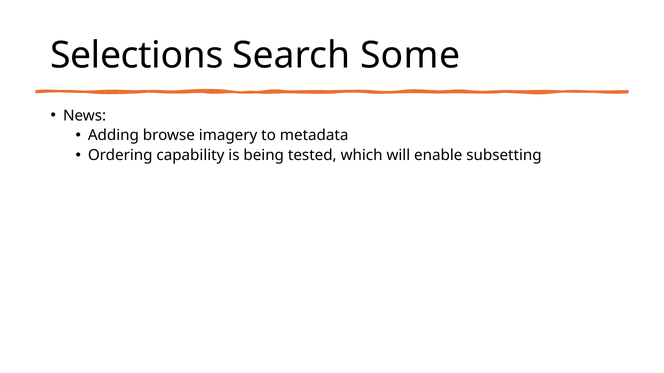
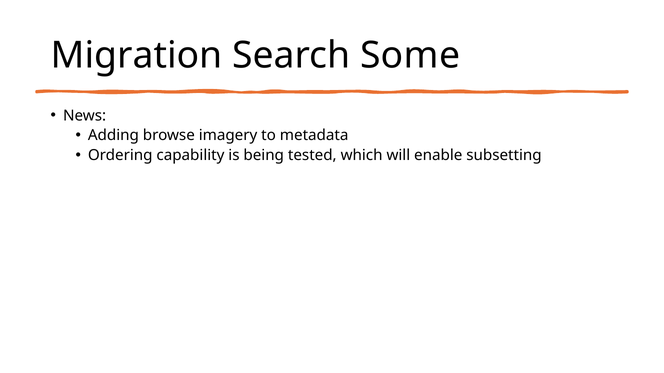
Selections: Selections -> Migration (137, 56)
